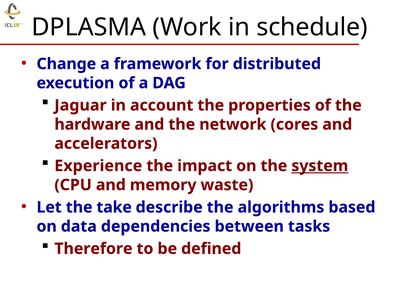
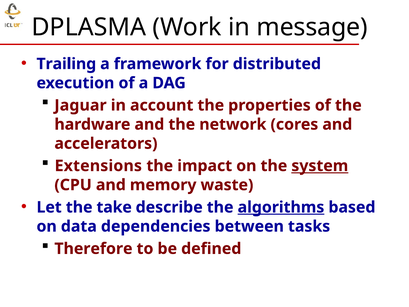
schedule: schedule -> message (312, 27)
Change: Change -> Trailing (66, 64)
Experience: Experience -> Extensions (98, 166)
algorithms underline: none -> present (281, 207)
